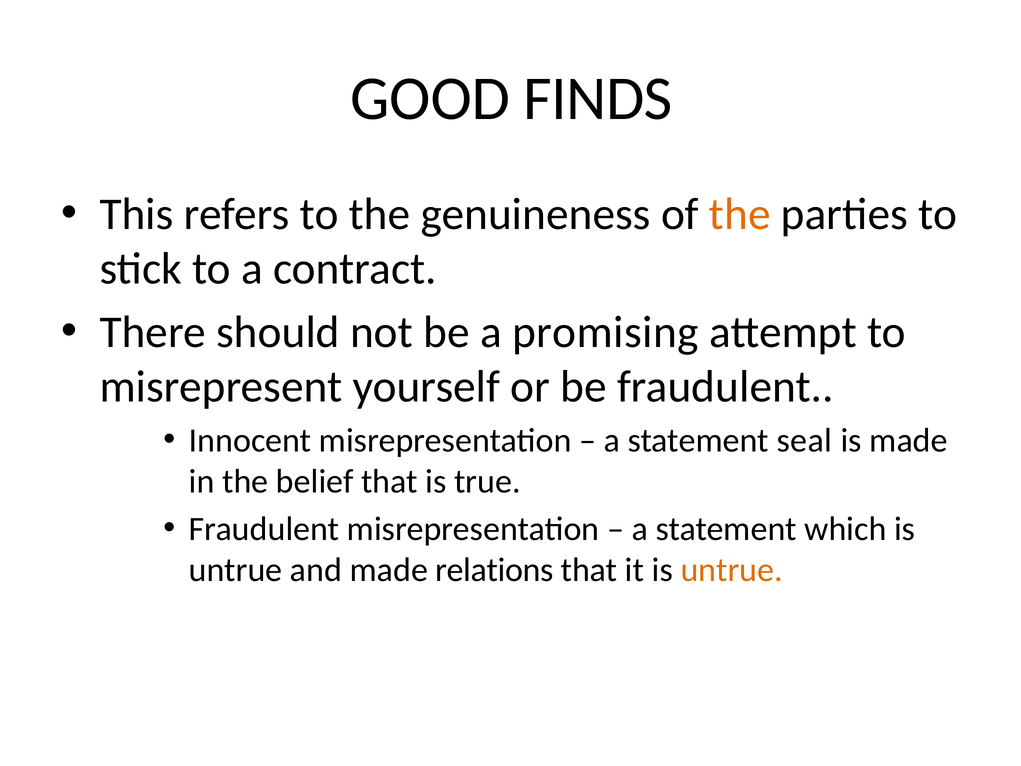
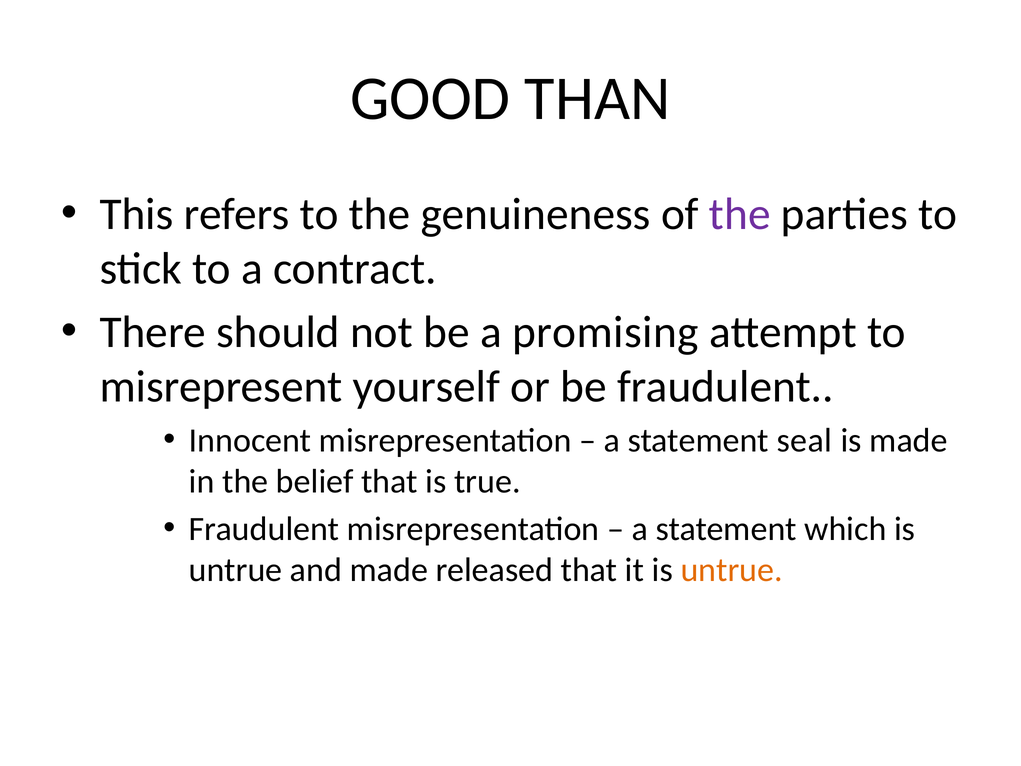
FINDS: FINDS -> THAN (597, 99)
the colour: orange -> purple (740, 214)
relations: relations -> released (494, 570)
